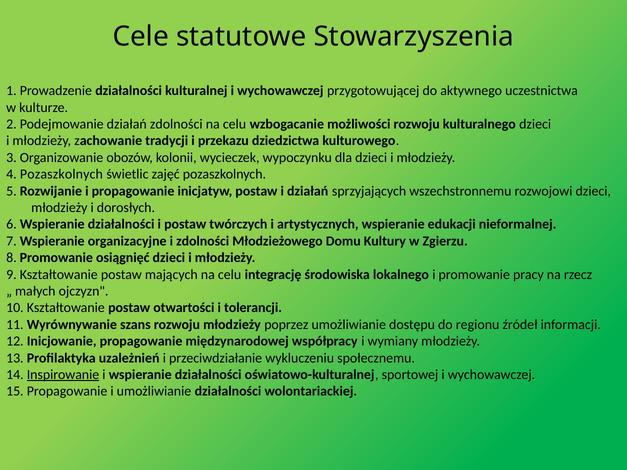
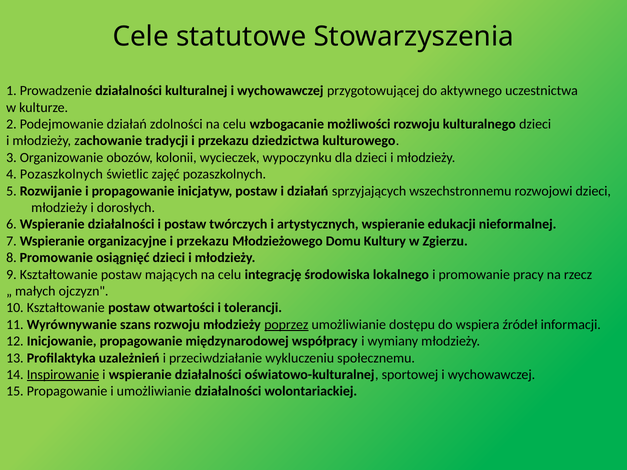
organizacyjne i zdolności: zdolności -> przekazu (203, 241)
poprzez underline: none -> present (286, 325)
regionu: regionu -> wspiera (478, 325)
